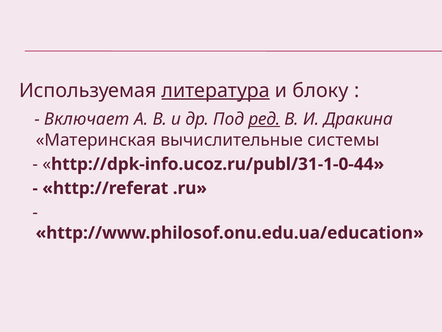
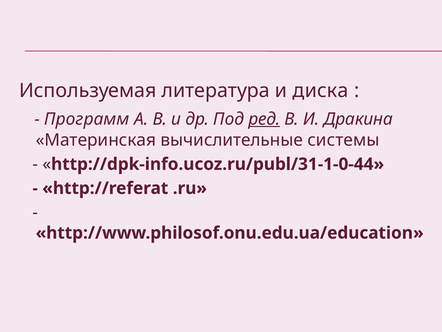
литература underline: present -> none (216, 90)
блоку: блоку -> диска (321, 90)
Включает: Включает -> Программ (87, 119)
